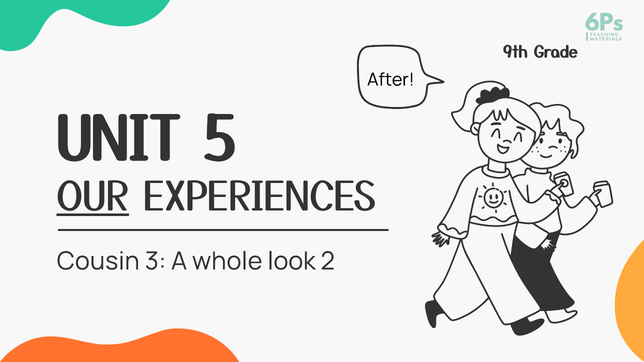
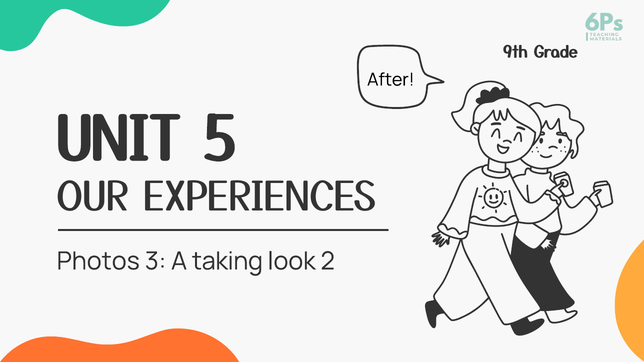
OUR underline: present -> none (93, 198)
Cousin: Cousin -> Photos (98, 261)
whole: whole -> taking (227, 261)
